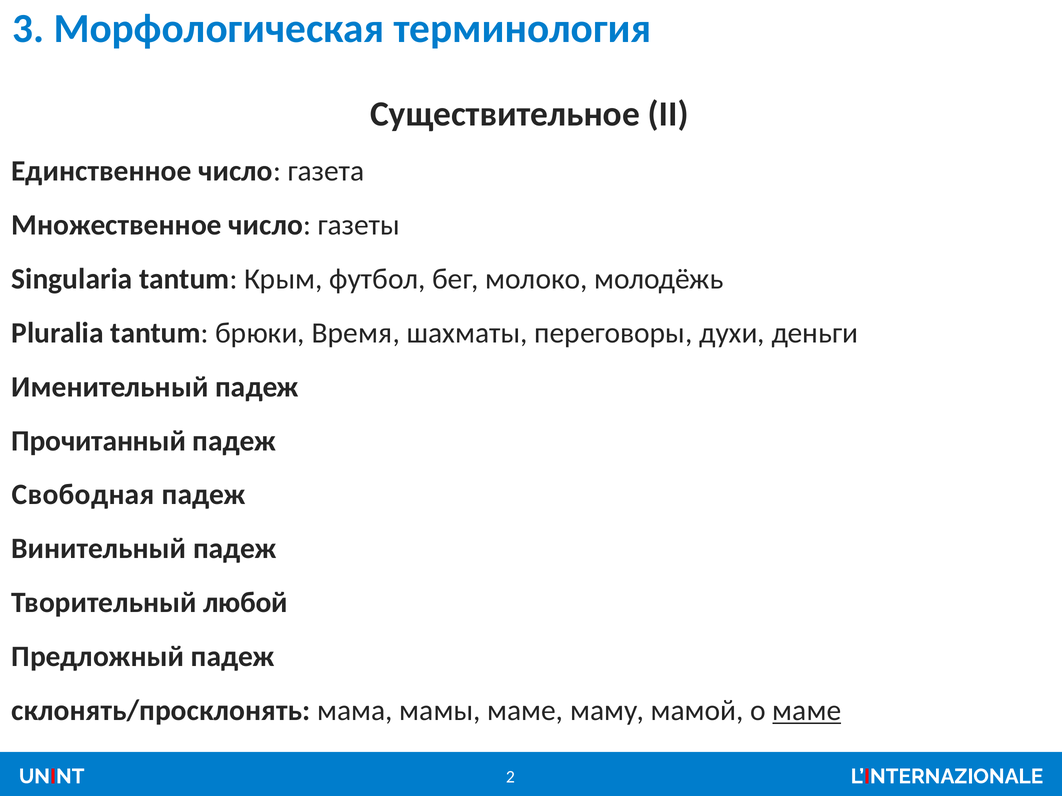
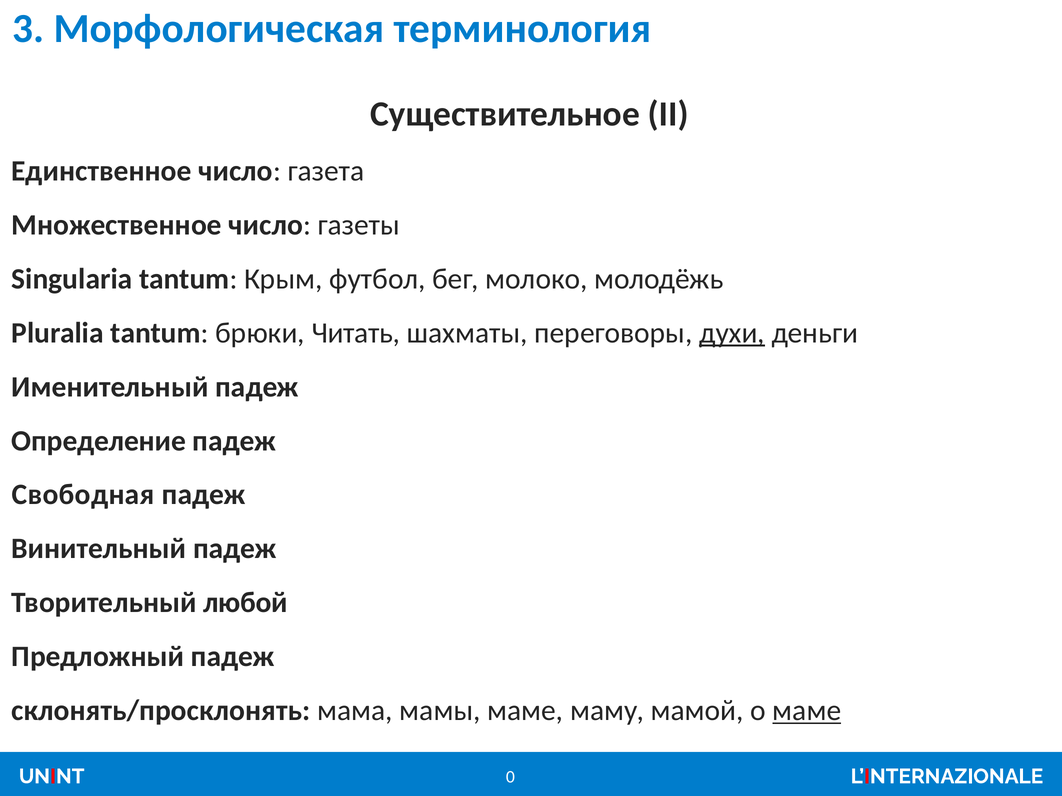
Время: Время -> Читать (356, 333)
духи underline: none -> present (732, 333)
Прочитанный: Прочитанный -> Определение (99, 441)
2: 2 -> 0 (510, 777)
